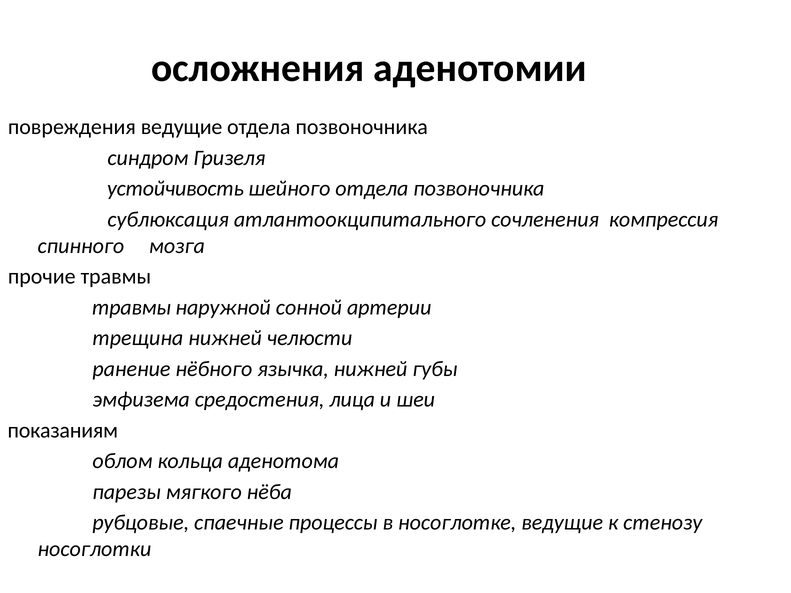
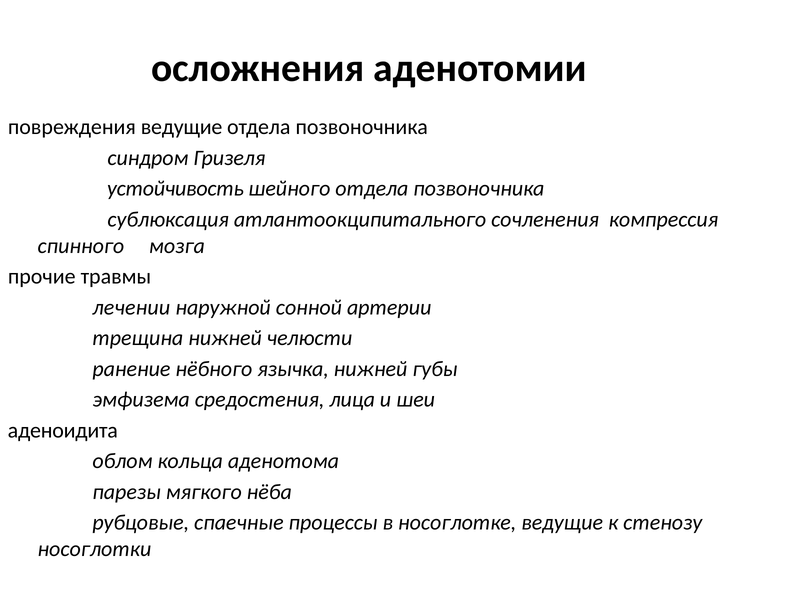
травмы: травмы -> лечении (131, 307)
показаниям: показаниям -> аденоидита (63, 431)
